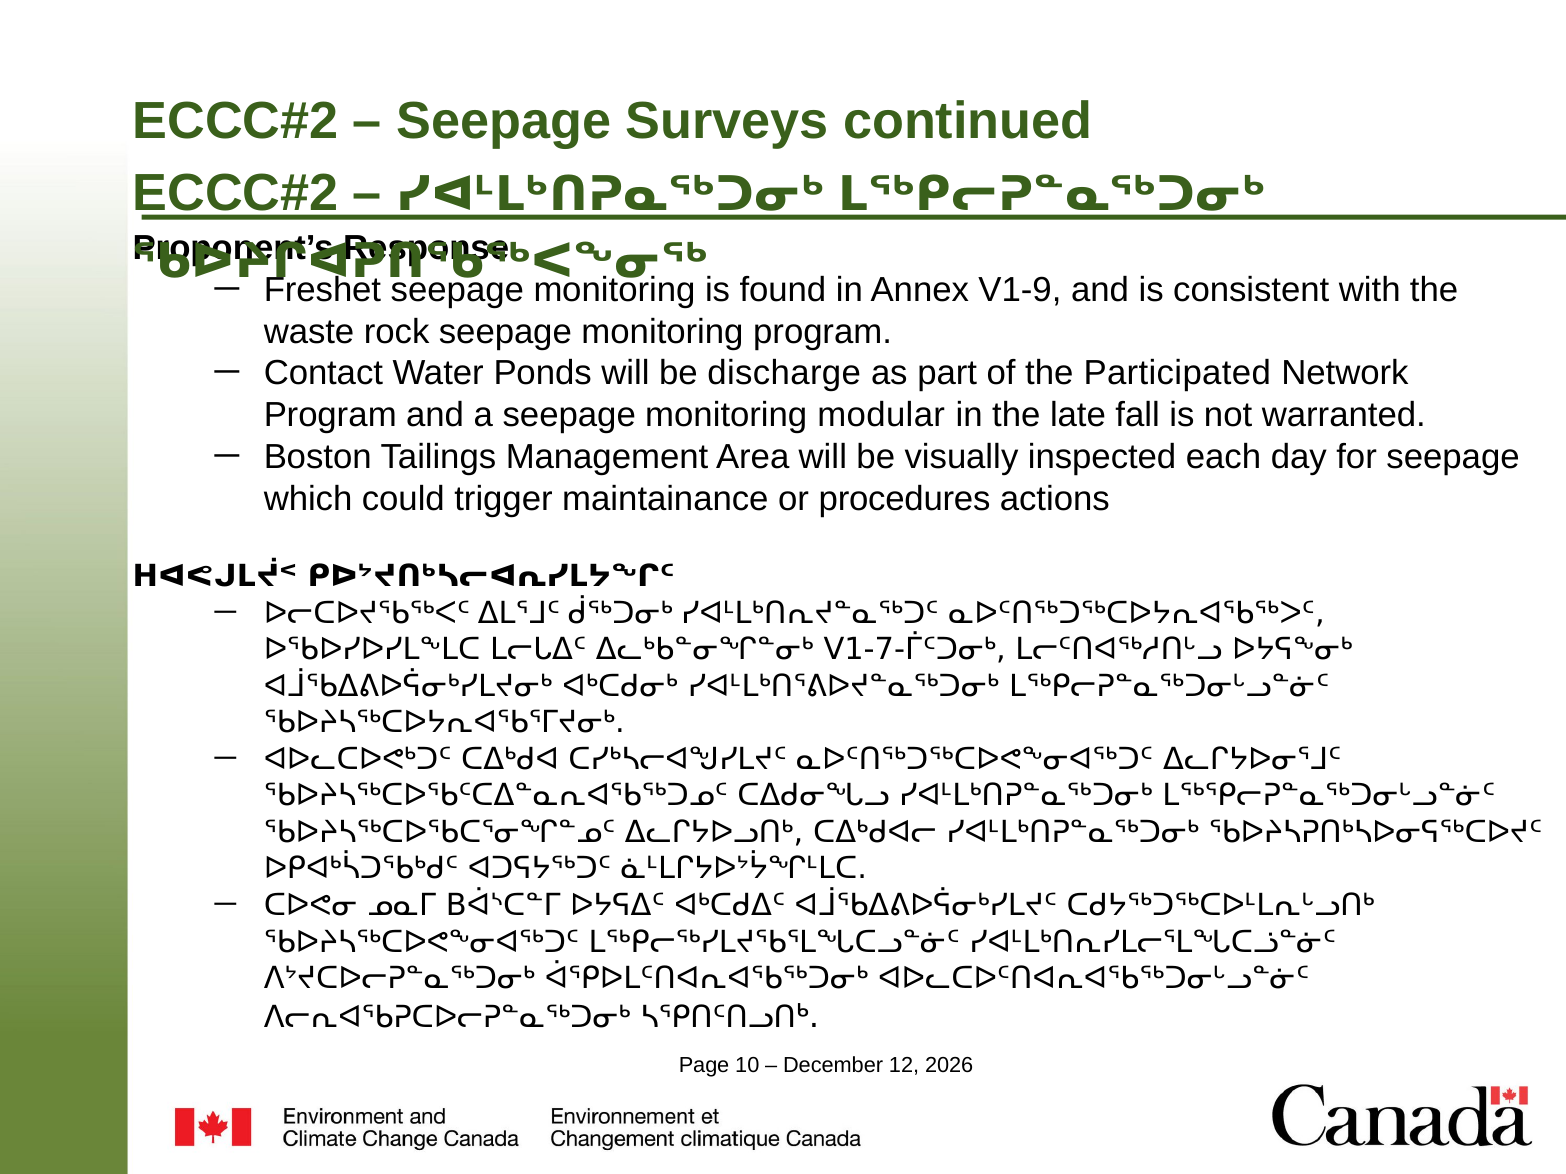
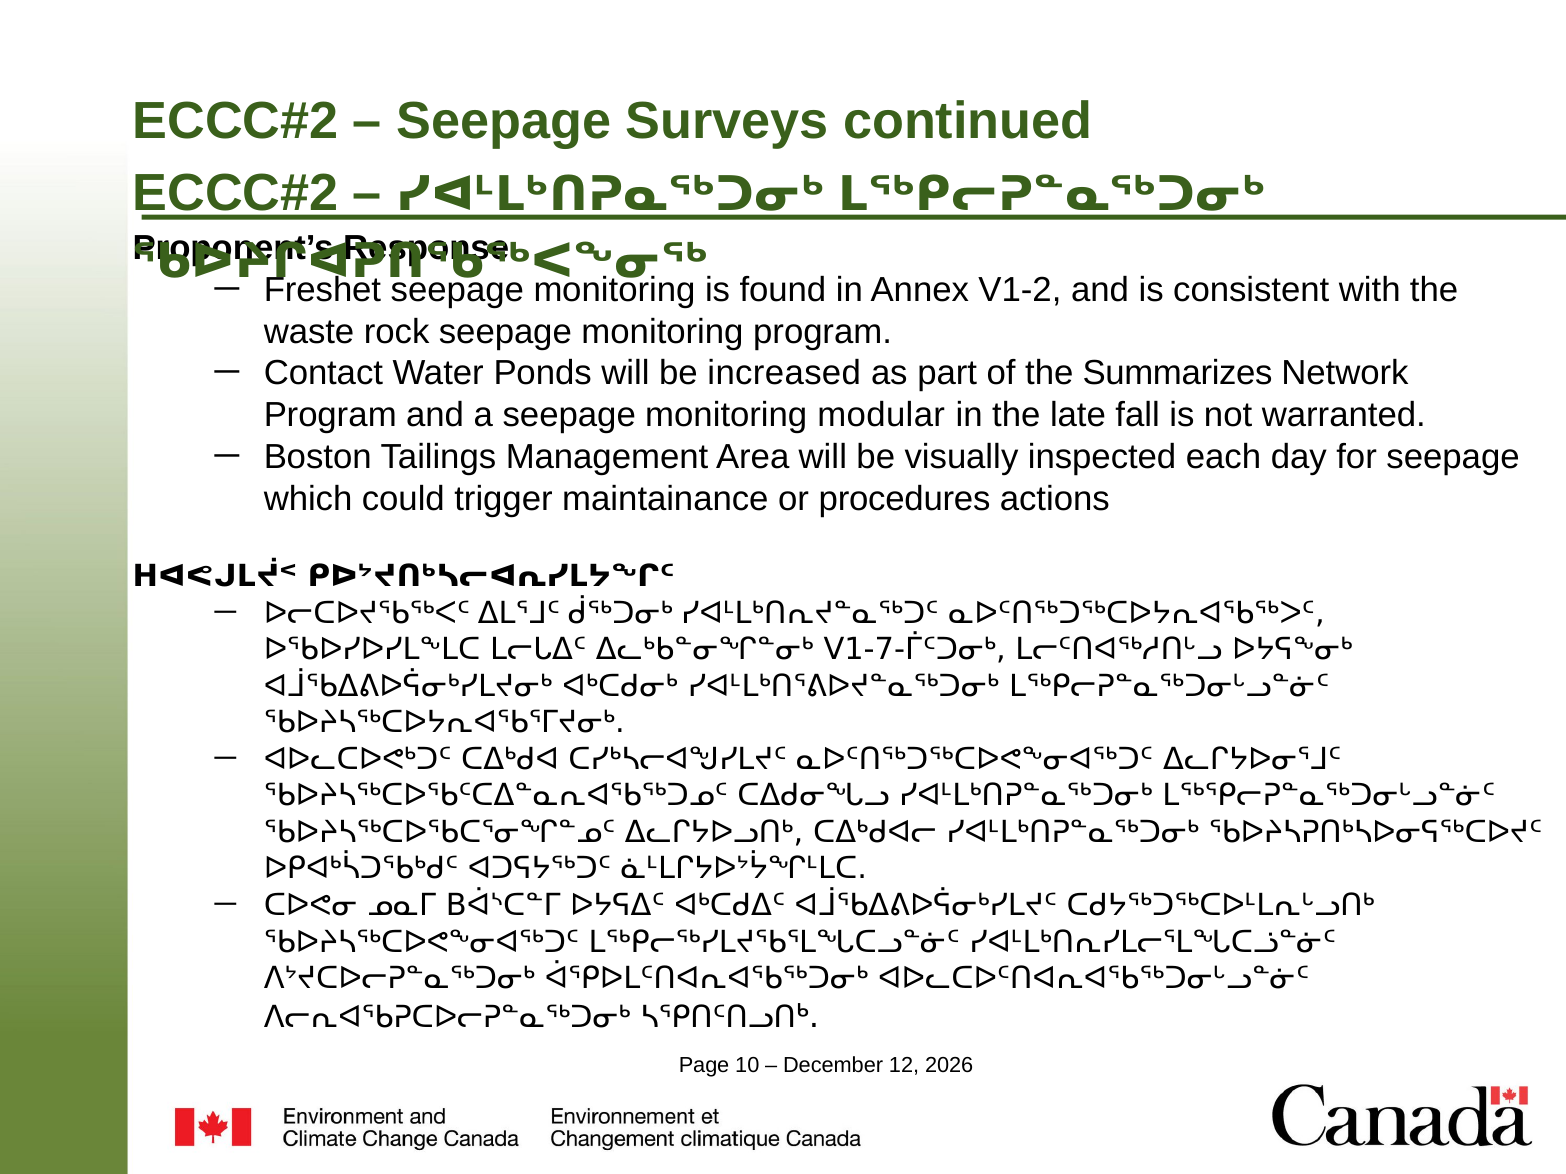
V1-9: V1-9 -> V1-2 (1020, 290)
discharge: discharge -> increased (784, 374)
Participated: Participated -> Summarizes (1178, 374)
